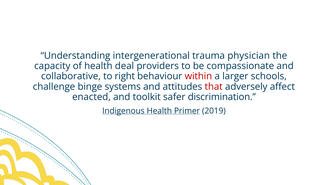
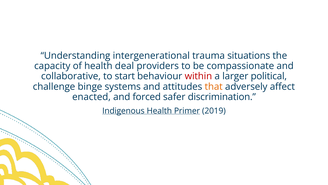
physician: physician -> situations (249, 55)
right: right -> start (125, 76)
schools: schools -> political (269, 76)
that colour: red -> orange (214, 86)
toolkit: toolkit -> forced (147, 97)
